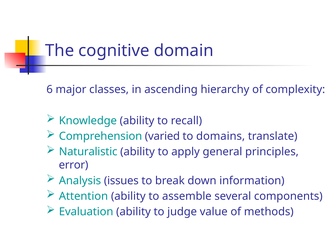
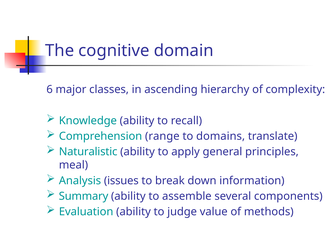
varied: varied -> range (162, 136)
error: error -> meal (73, 165)
Attention: Attention -> Summary (84, 196)
